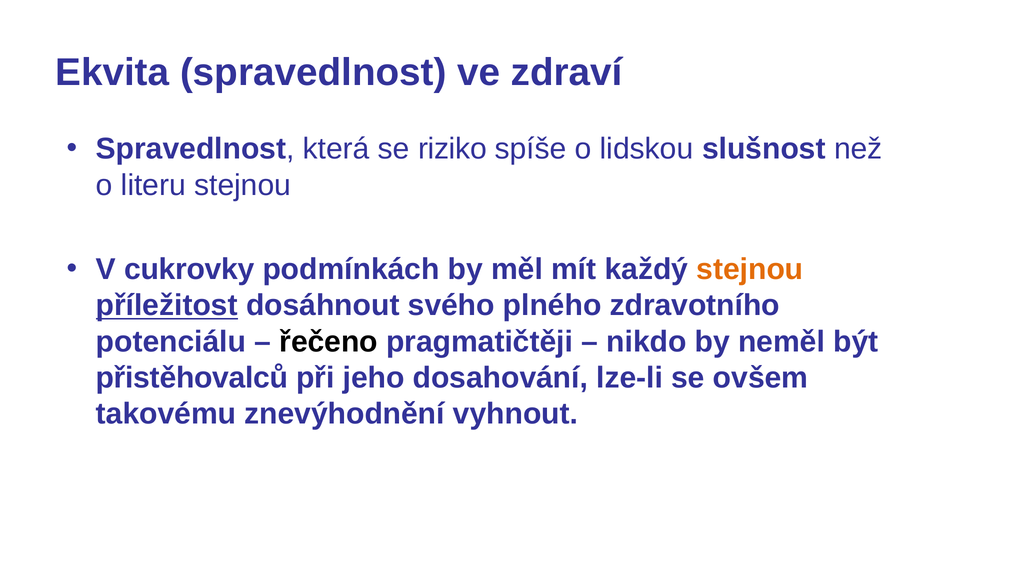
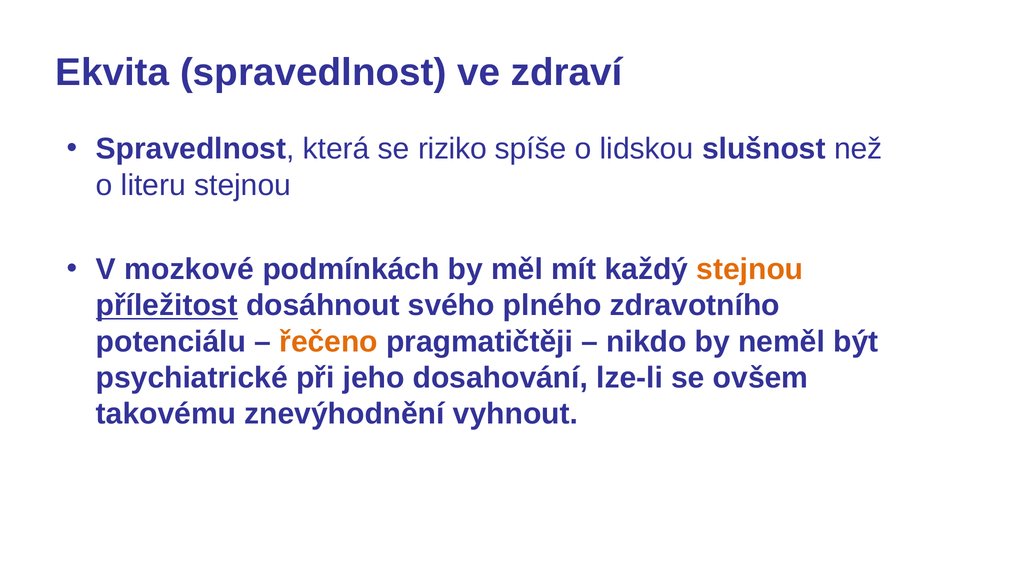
cukrovky: cukrovky -> mozkové (189, 270)
řečeno colour: black -> orange (329, 342)
přistěhovalců: přistěhovalců -> psychiatrické (192, 378)
